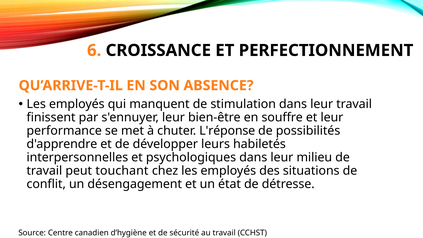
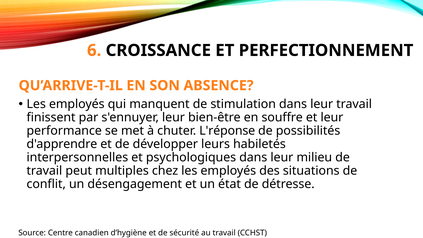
touchant: touchant -> multiples (122, 171)
